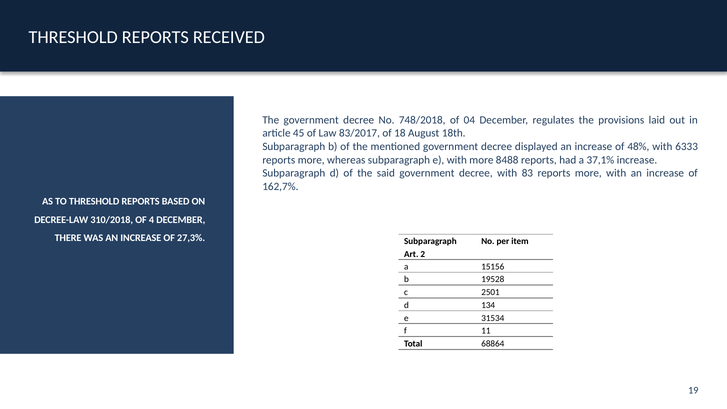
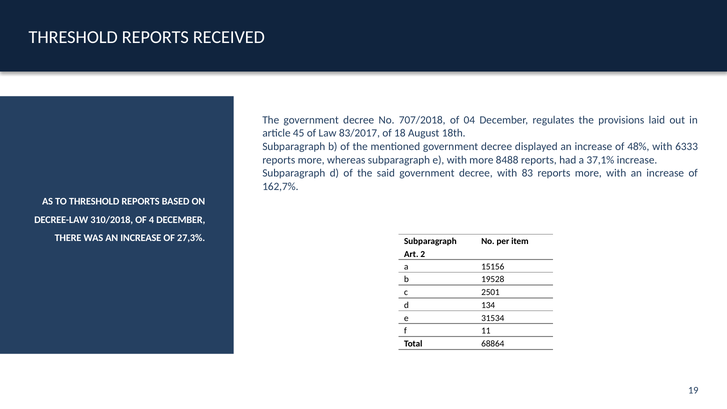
748/2018: 748/2018 -> 707/2018 (422, 120)
